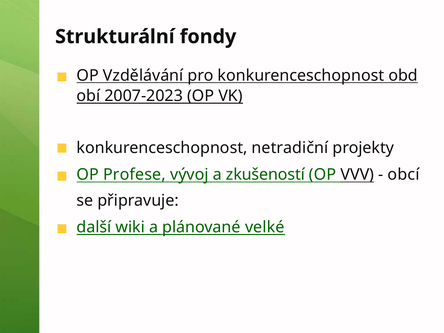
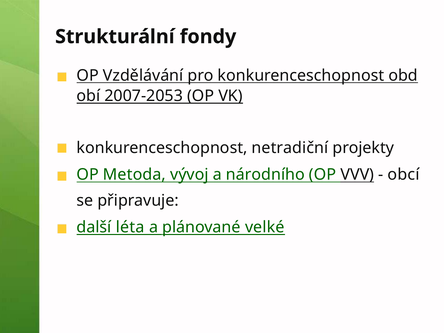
2007-2023: 2007-2023 -> 2007-2053 (144, 96)
Profese: Profese -> Metoda (134, 175)
zkušeností: zkušeností -> národního (265, 175)
wiki: wiki -> léta (130, 227)
